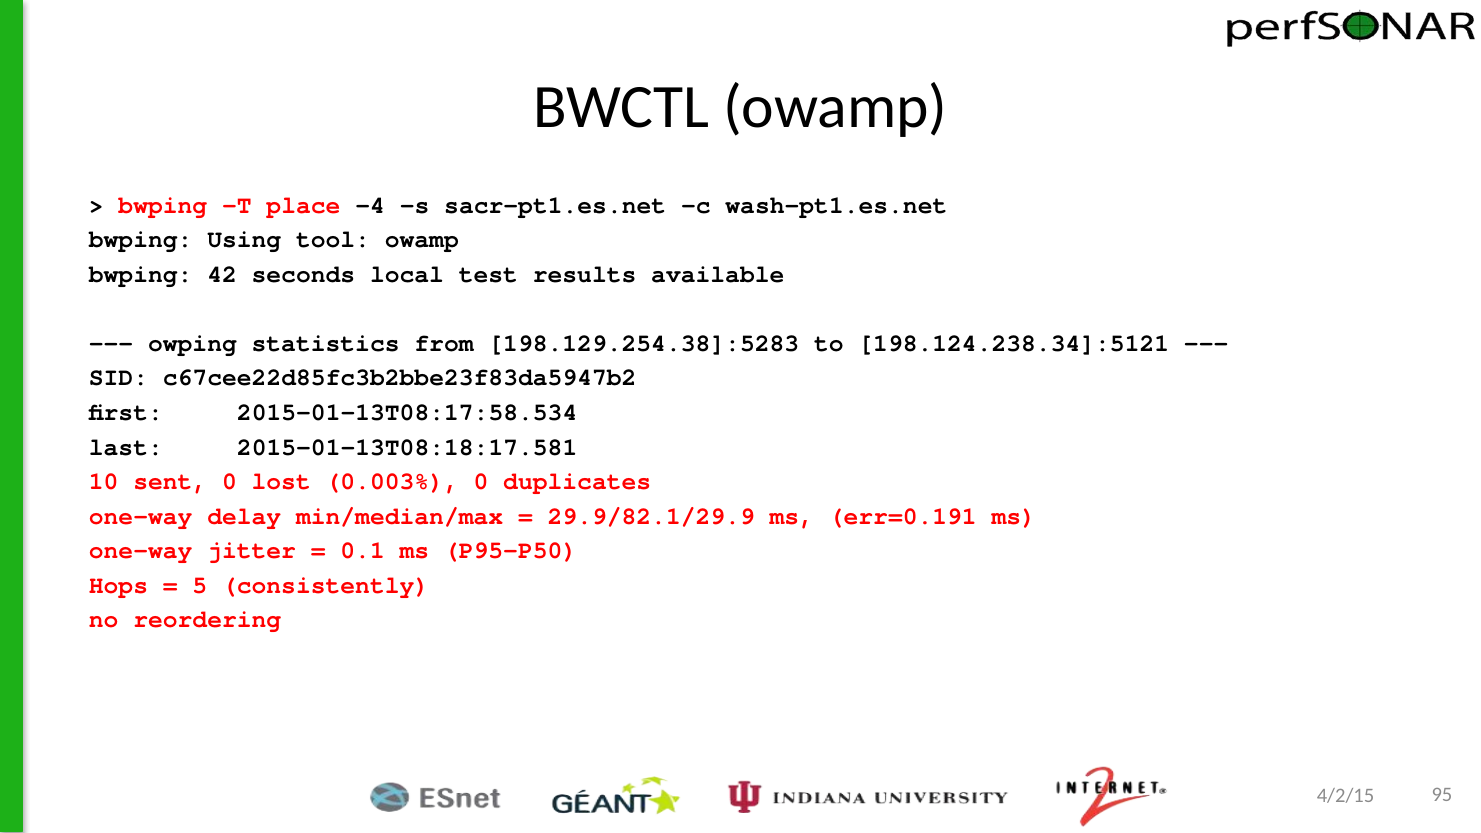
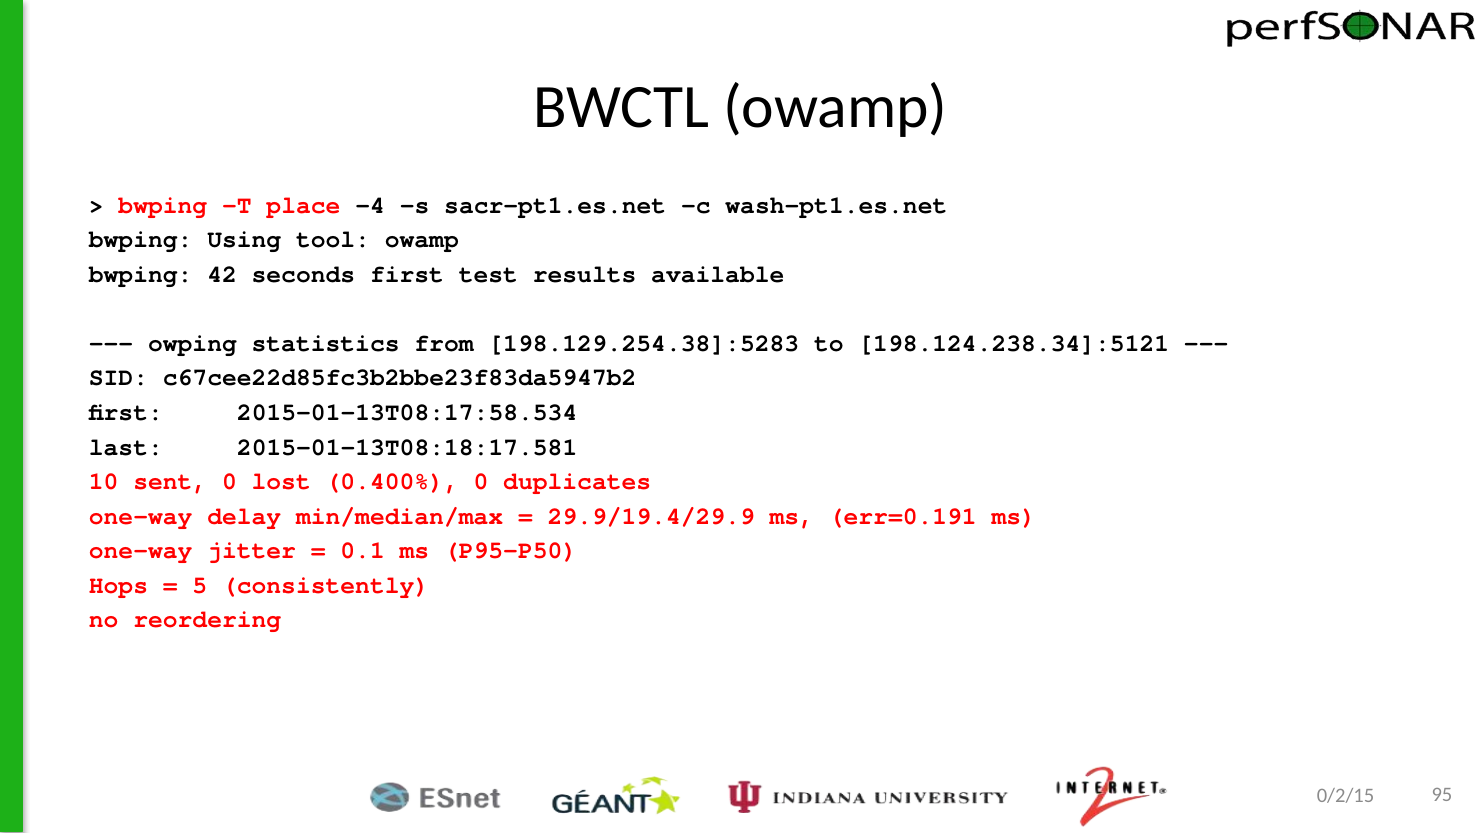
seconds local: local -> first (407, 274)
0.003%: 0.003% -> 0.400% (392, 482)
29.9/82.1/29.9: 29.9/82.1/29.9 -> 29.9/19.4/29.9 (651, 516)
4/2/15: 4/2/15 -> 0/2/15 (1346, 795)
